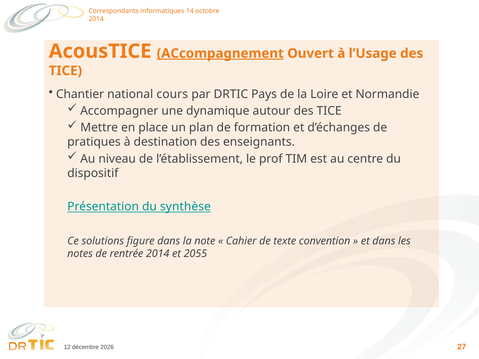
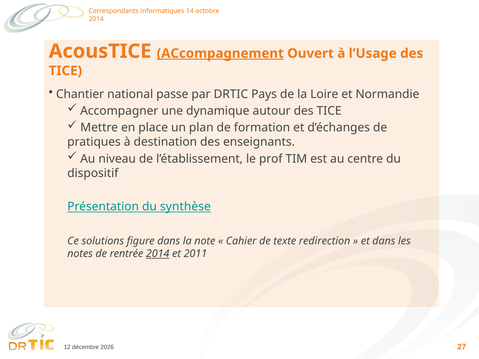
cours: cours -> passe (172, 94)
convention: convention -> redirection (325, 241)
2014 underline: none -> present (158, 254)
2055: 2055 -> 2011 (195, 254)
